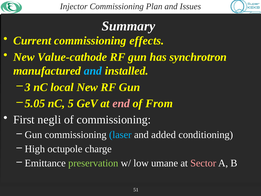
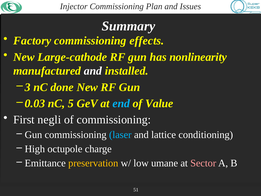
Current: Current -> Factory (32, 41)
Value-cathode: Value-cathode -> Large-cathode (72, 57)
synchrotron: synchrotron -> nonlinearity (198, 57)
and colour: light blue -> white (93, 71)
local: local -> done (62, 87)
5.05: 5.05 -> 0.03 (35, 103)
end colour: pink -> light blue (121, 103)
From: From -> Value (159, 103)
added: added -> lattice (164, 135)
preservation colour: light green -> yellow (93, 163)
